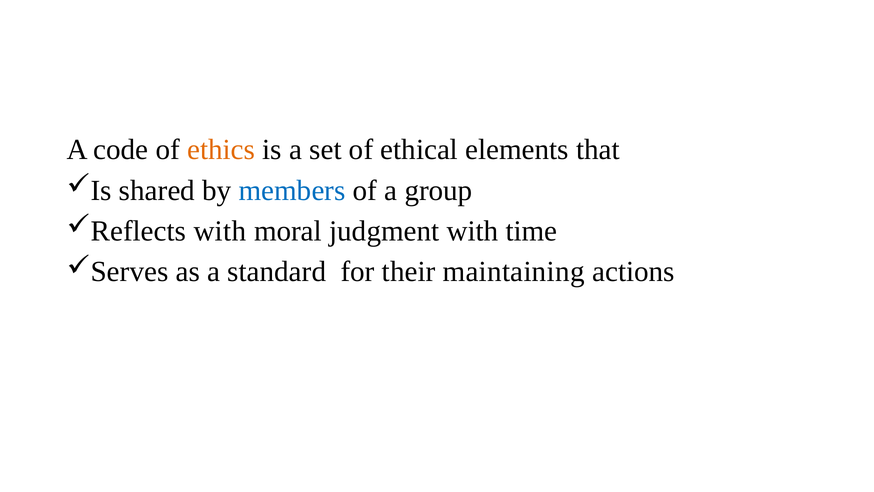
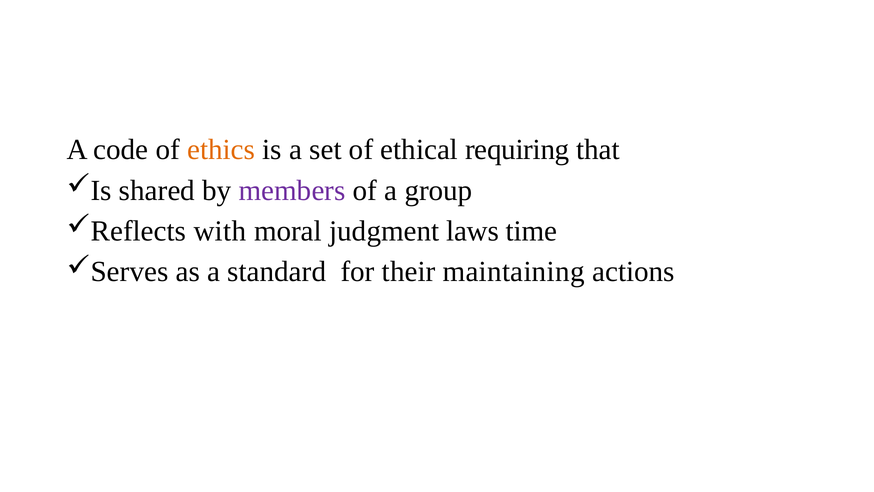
elements: elements -> requiring (517, 150)
members colour: blue -> purple (292, 190)
judgment with: with -> laws (473, 231)
